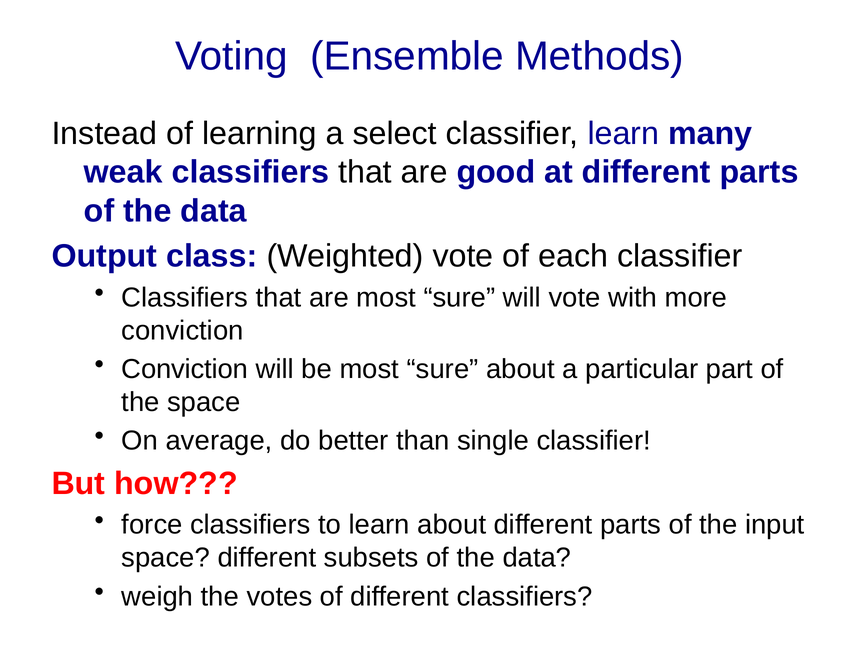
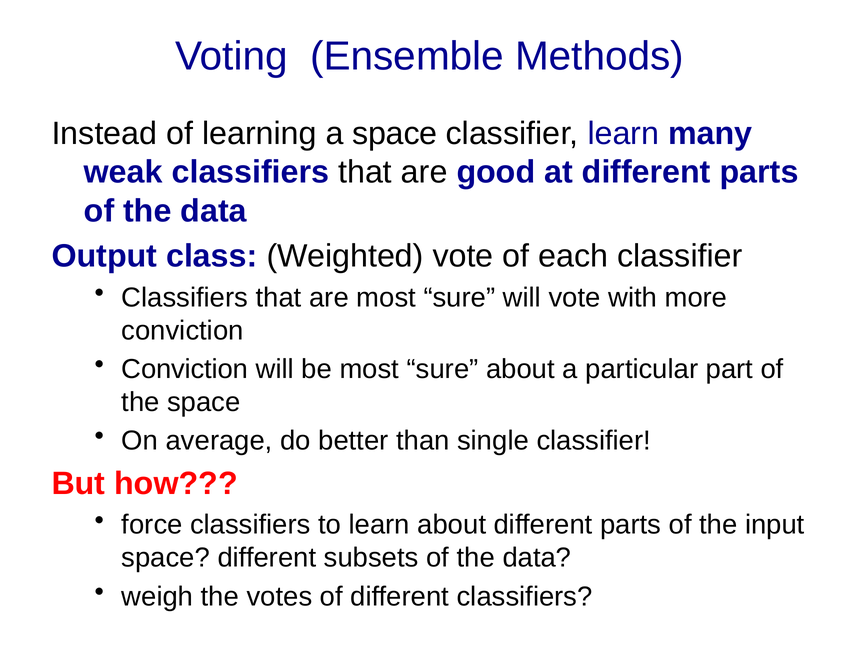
a select: select -> space (395, 133)
